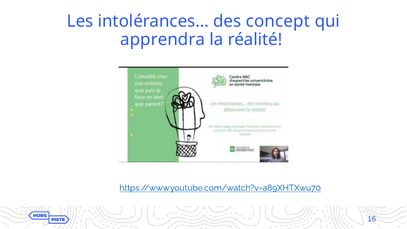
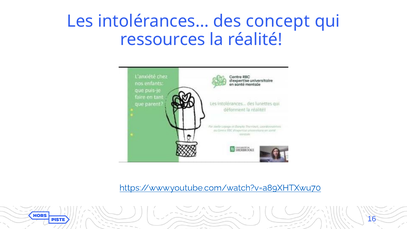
apprendra: apprendra -> ressources (163, 40)
